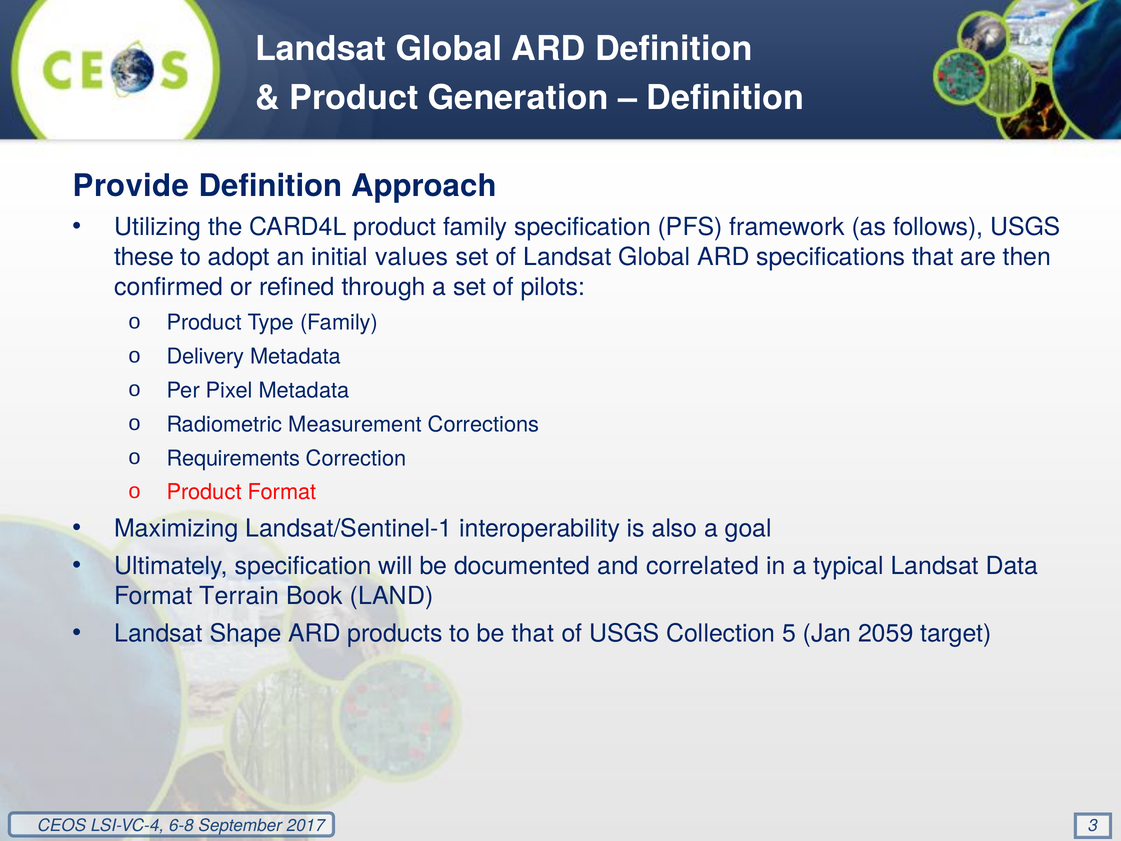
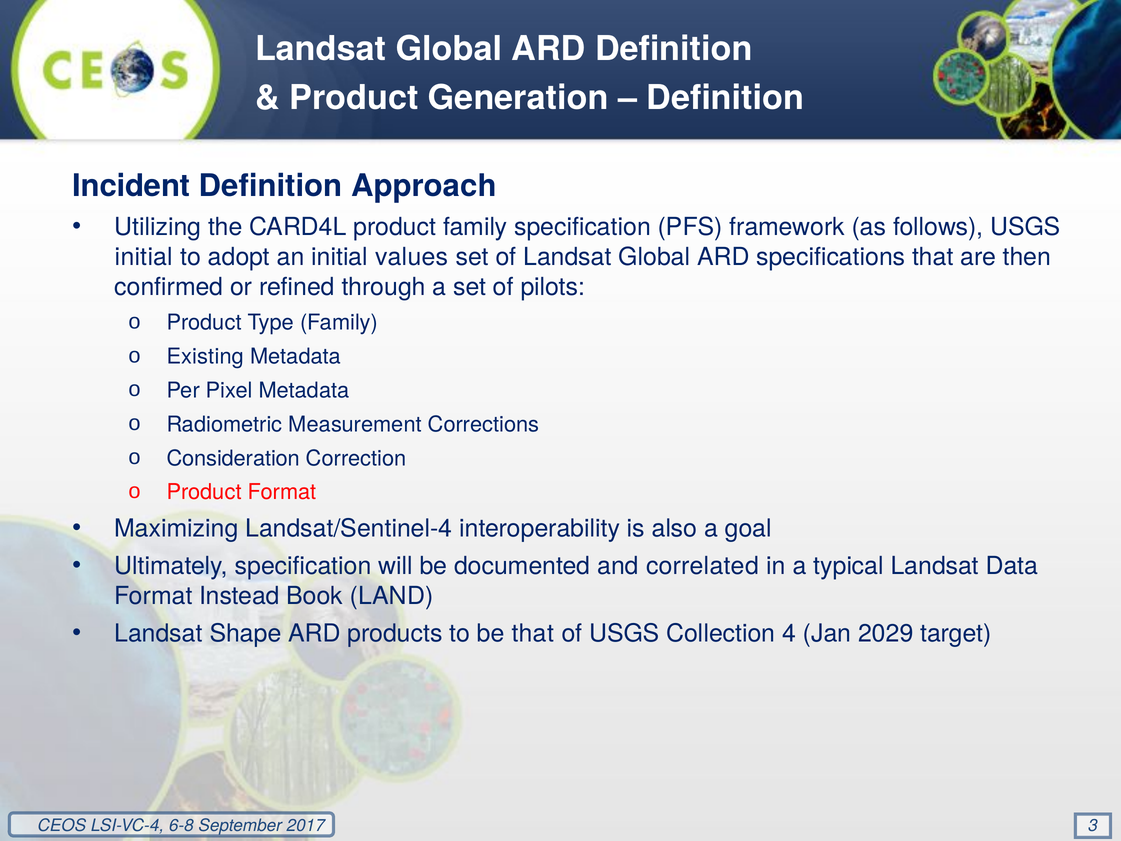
Provide: Provide -> Incident (131, 186)
these: these -> initial (144, 257)
Delivery: Delivery -> Existing (205, 356)
Requirements: Requirements -> Consideration (233, 458)
Landsat/Sentinel-1: Landsat/Sentinel-1 -> Landsat/Sentinel-4 (349, 528)
Terrain: Terrain -> Instead (239, 596)
5: 5 -> 4 (789, 633)
2059: 2059 -> 2029 (886, 633)
